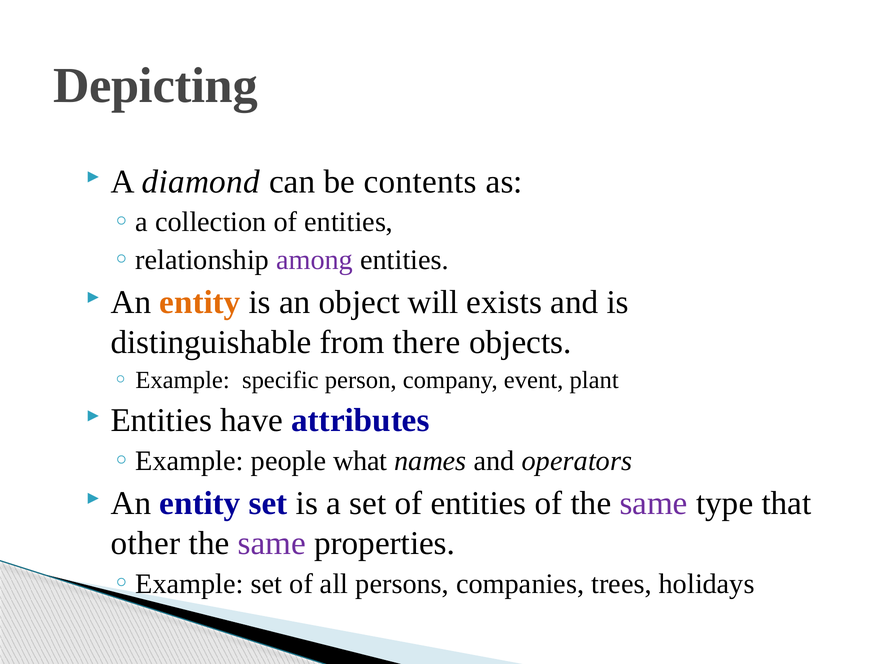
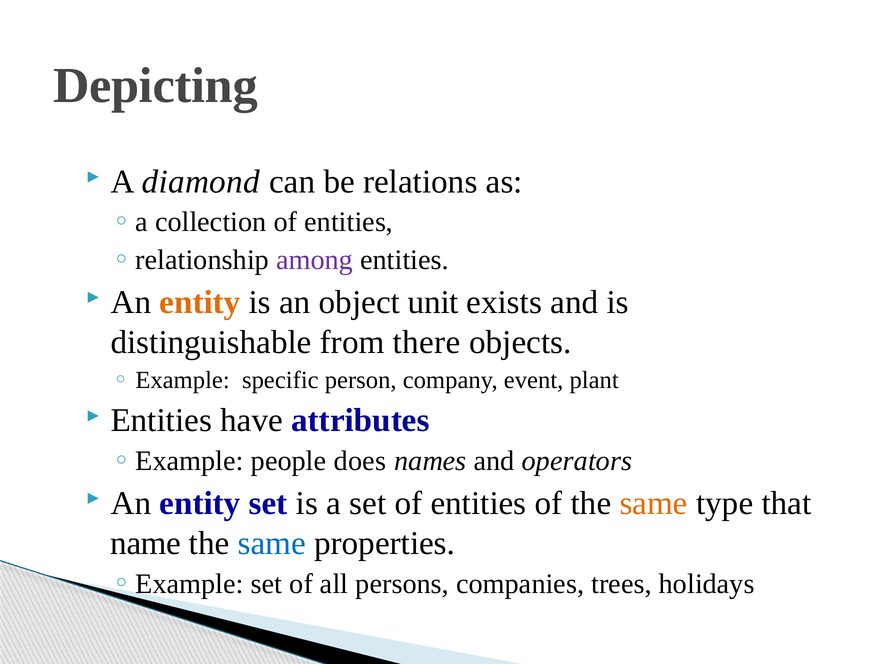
contents: contents -> relations (420, 182)
will: will -> unit (433, 303)
what: what -> does (360, 461)
same colour: purple -> orange (654, 504)
other: other -> name (146, 544)
same colour: purple -> blue (272, 544)
